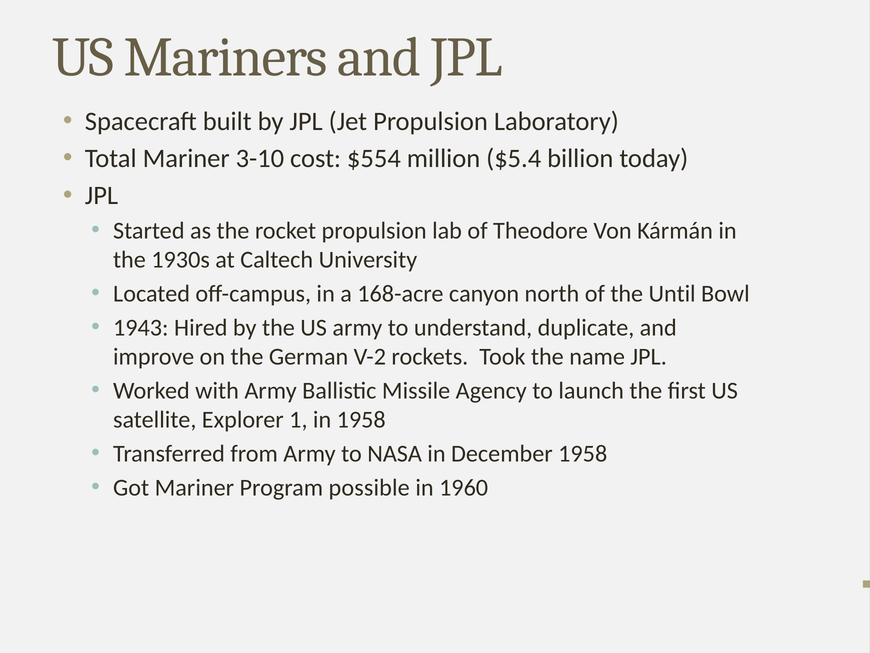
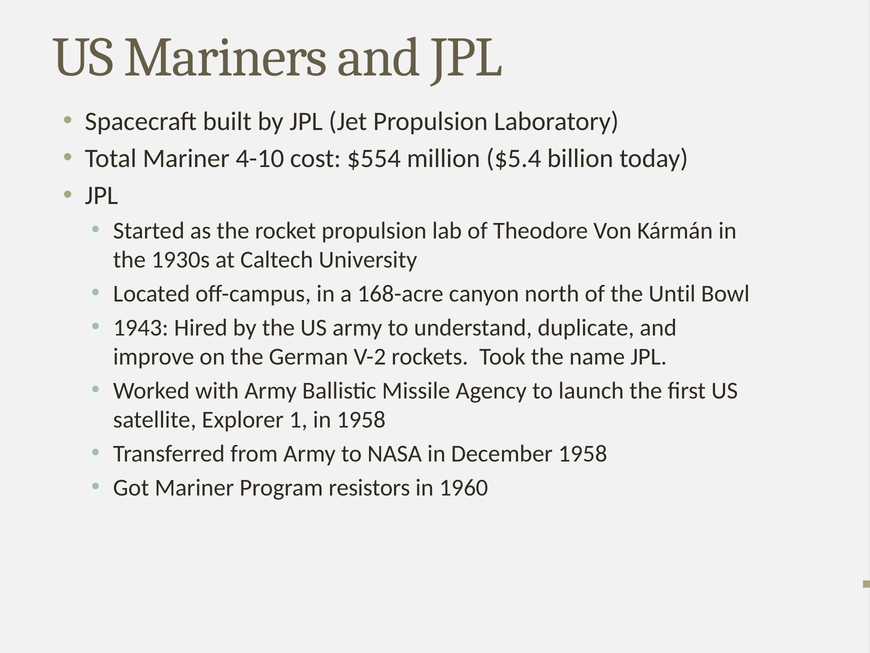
3-10: 3-10 -> 4-10 (260, 158)
possible: possible -> resistors (369, 487)
